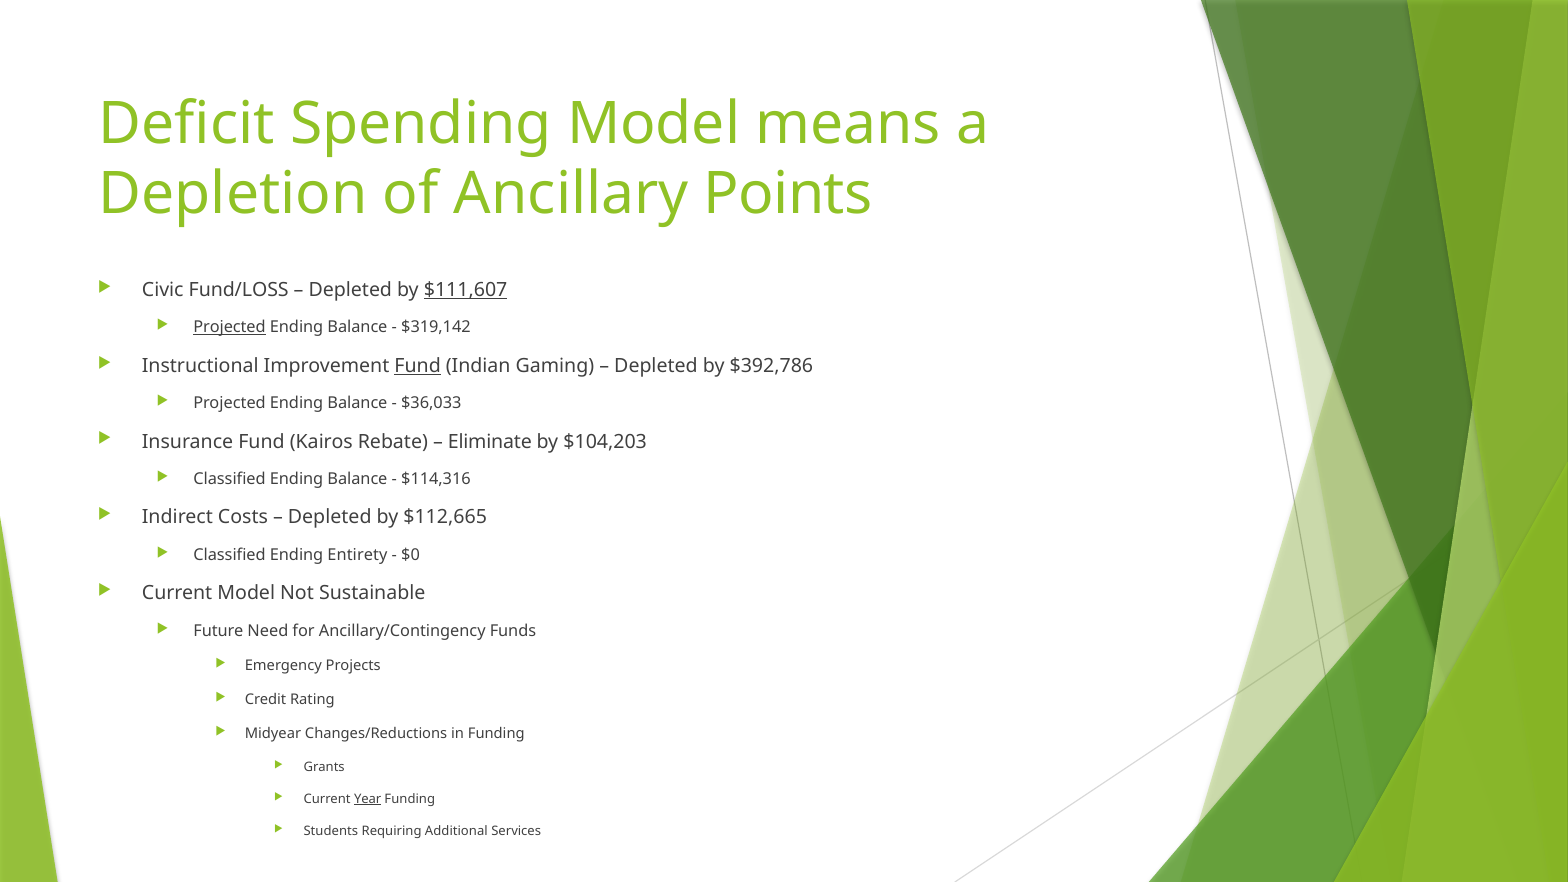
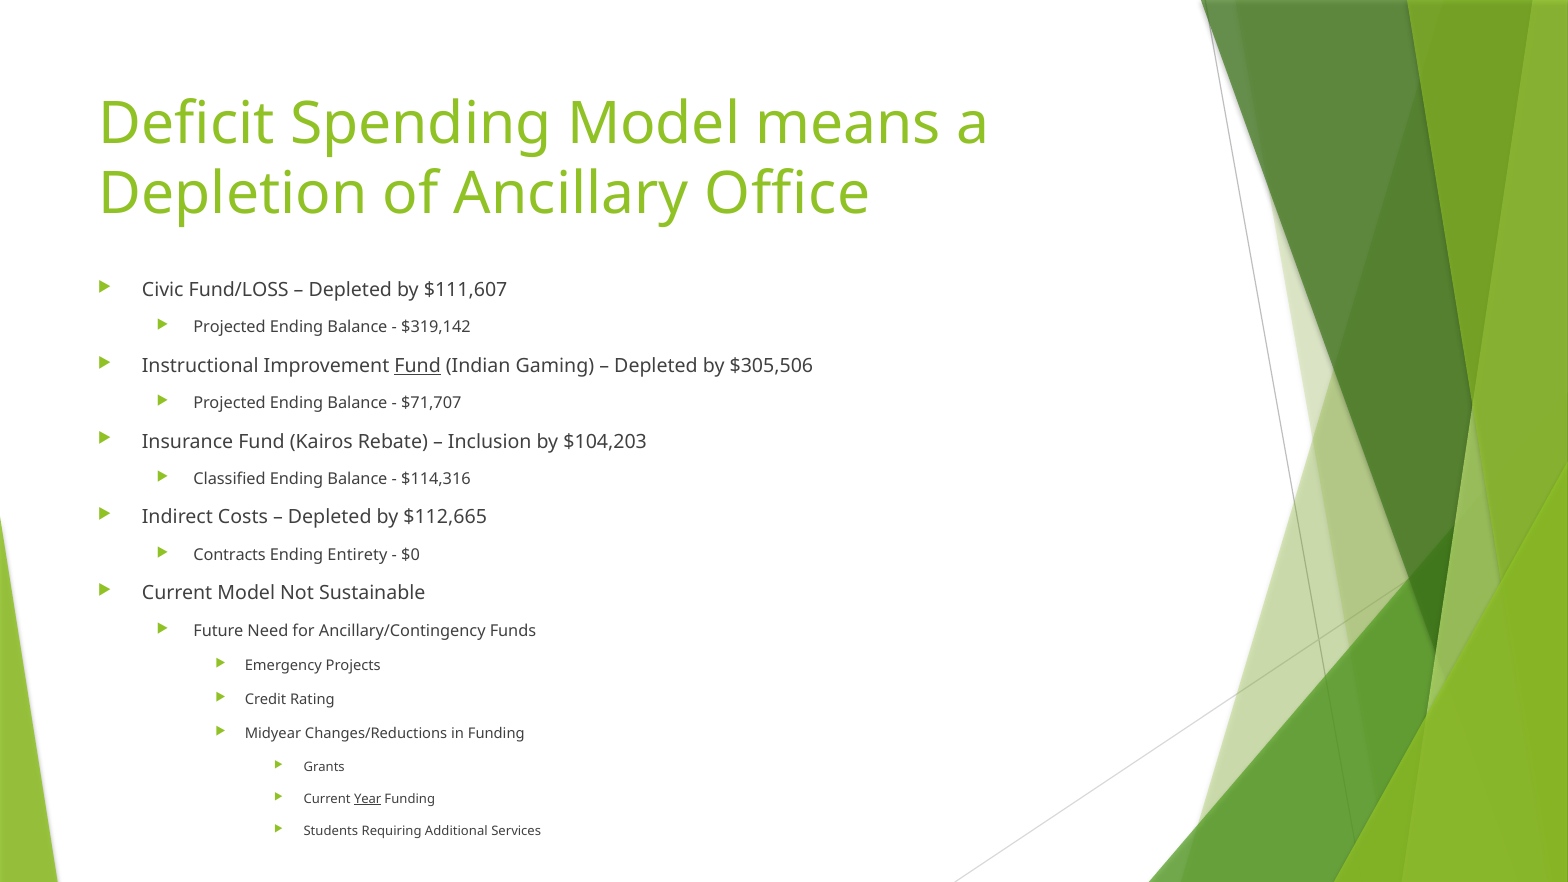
Points: Points -> Office (788, 194)
$111,607 underline: present -> none (466, 290)
Projected underline: present -> none (230, 328)
$392,786: $392,786 -> $305,506 (771, 366)
$36,033: $36,033 -> $71,707 (431, 403)
Eliminate: Eliminate -> Inclusion (490, 442)
Classified: Classified -> Contracts (230, 555)
